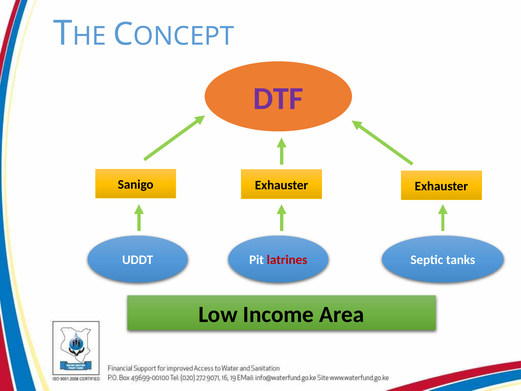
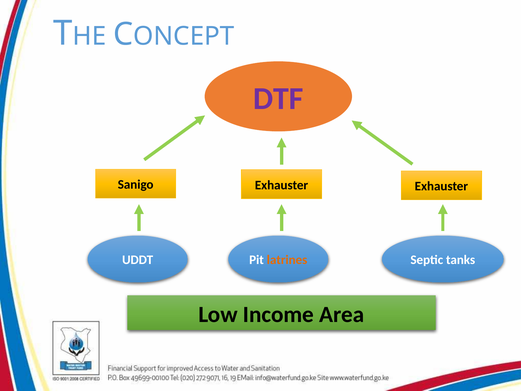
latrines colour: red -> orange (287, 260)
